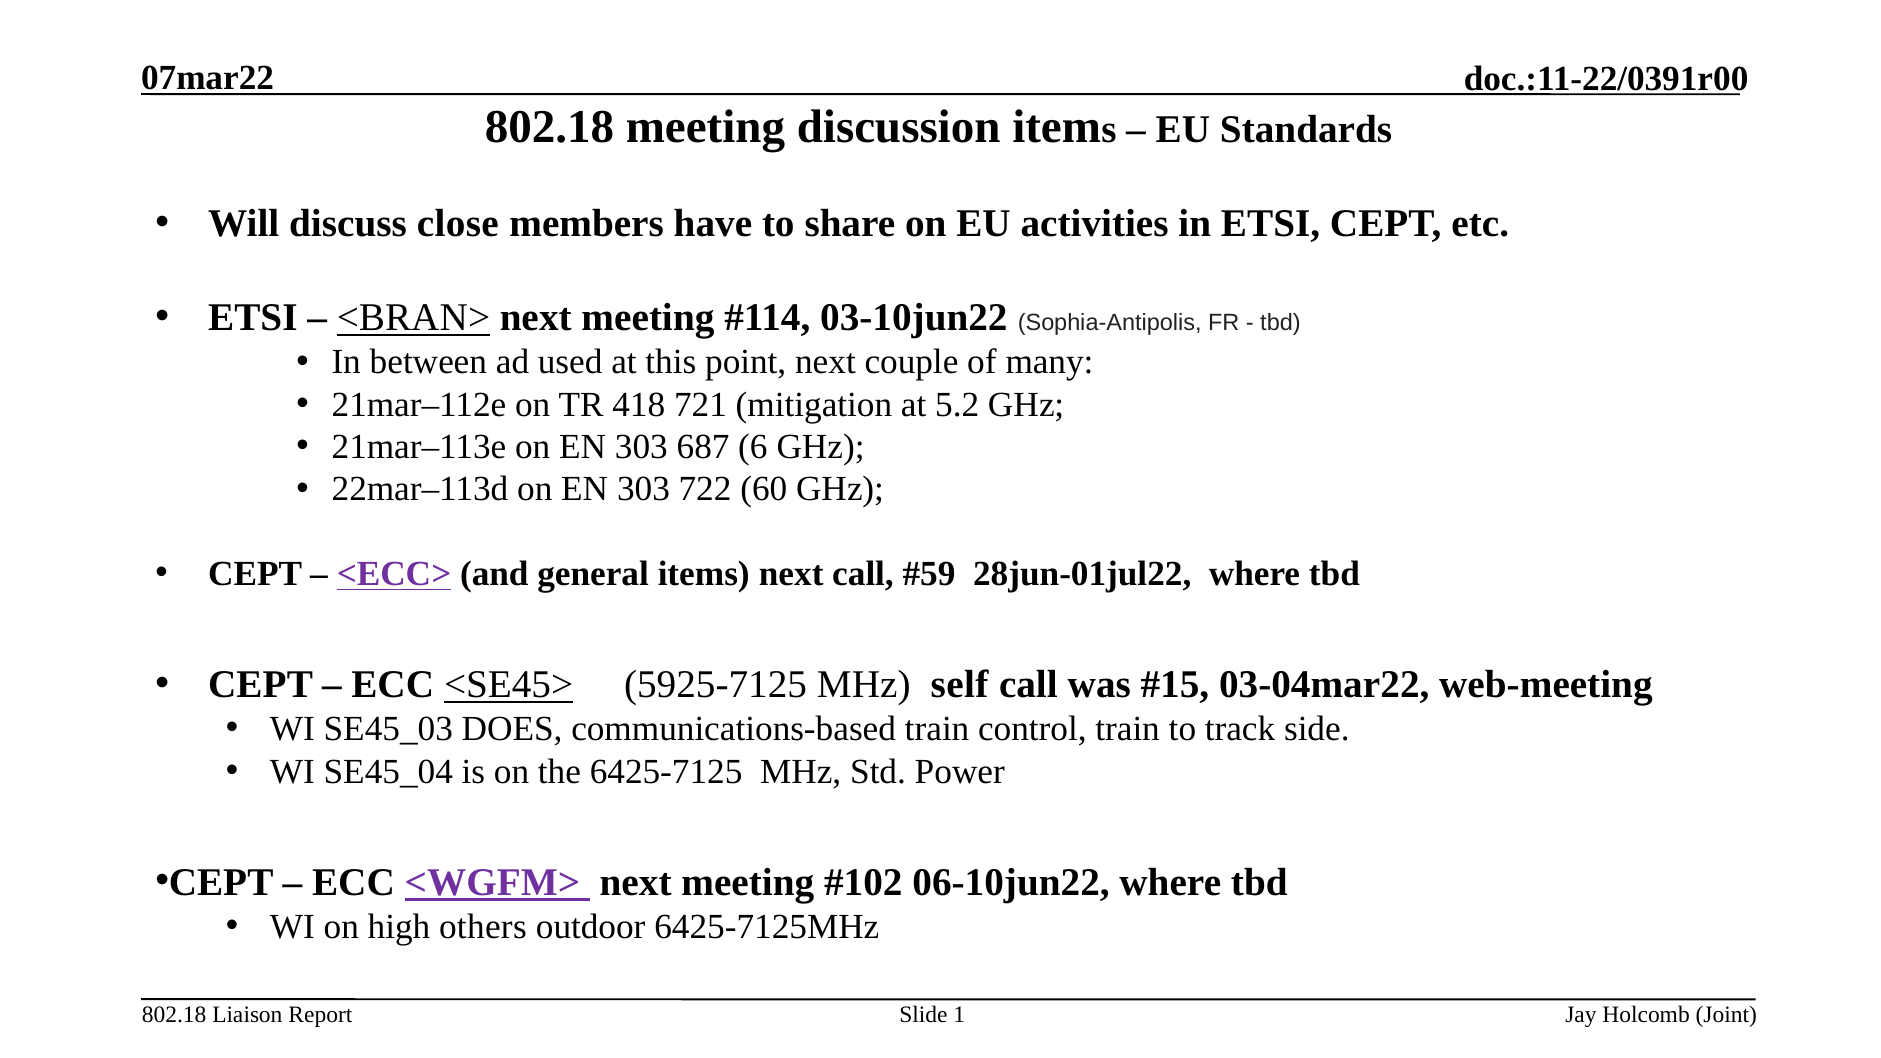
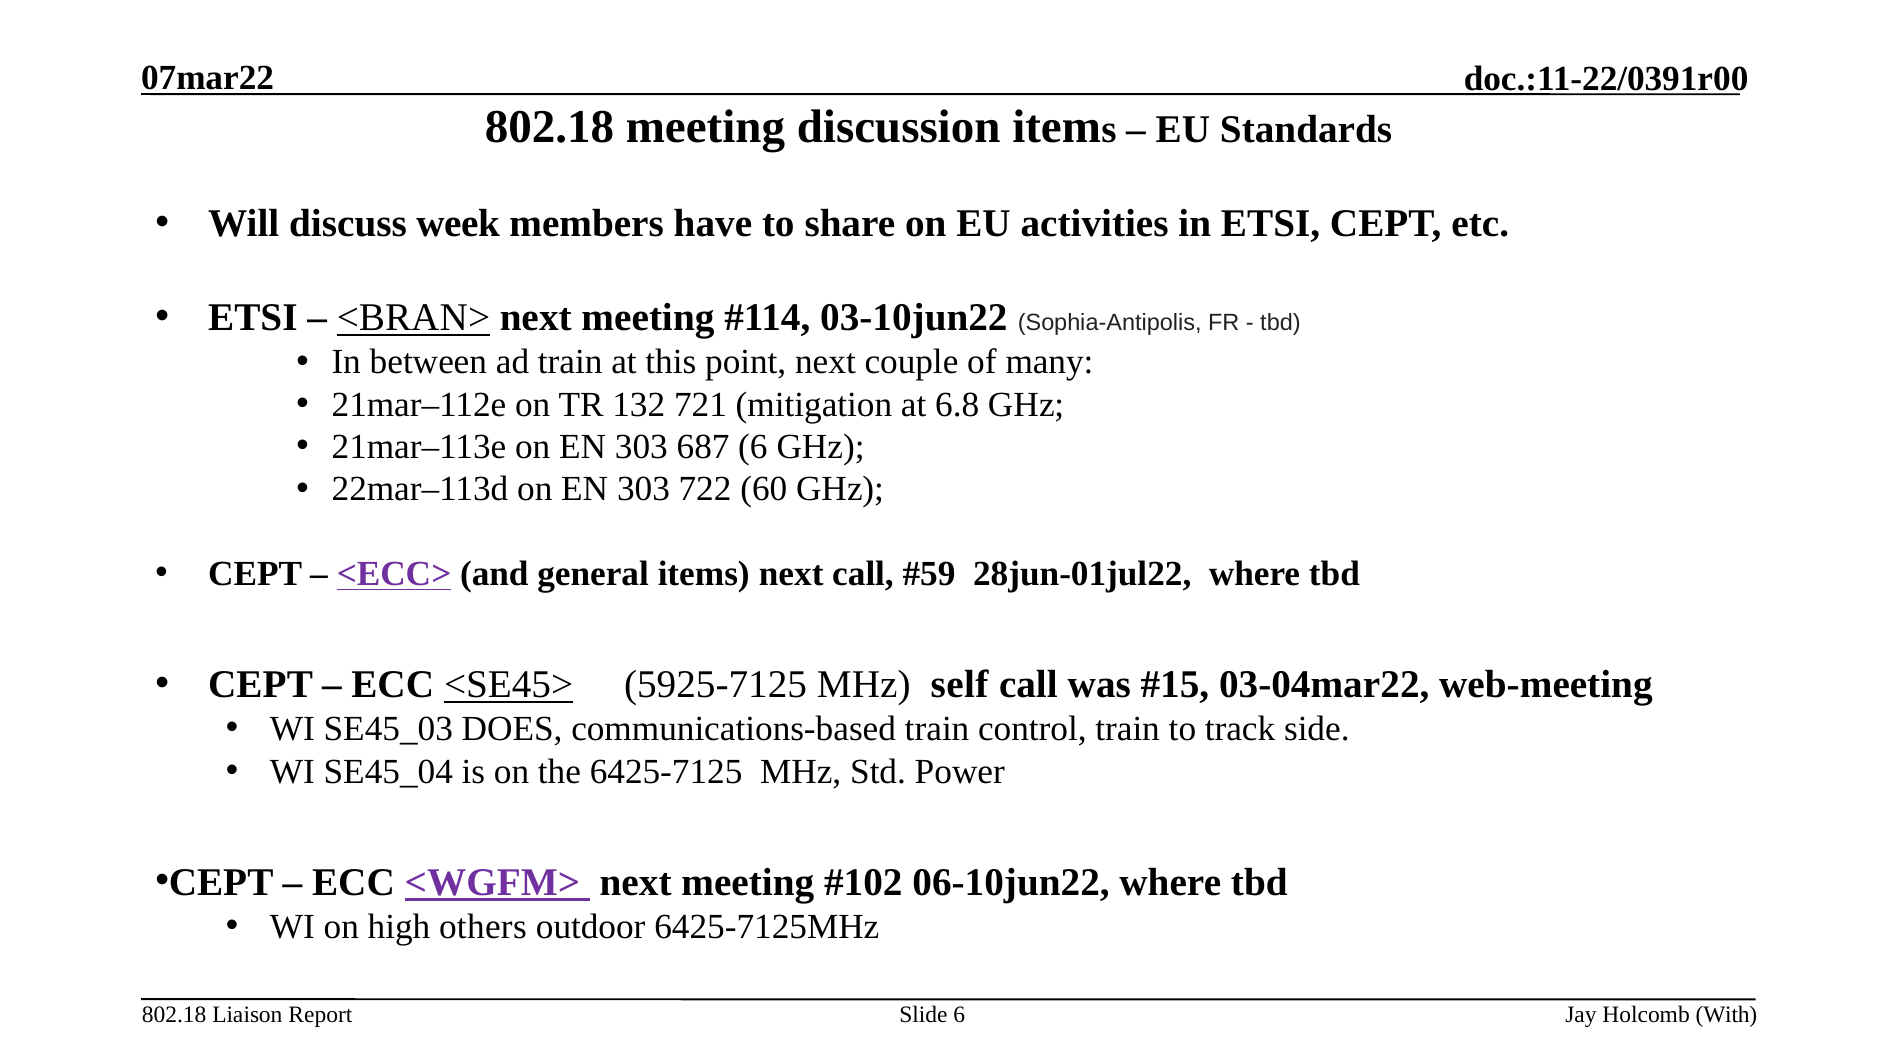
close: close -> week (458, 224)
ad used: used -> train (570, 362)
418: 418 -> 132 (639, 405)
5.2: 5.2 -> 6.8 (957, 405)
Slide 1: 1 -> 6 (959, 1015)
Joint: Joint -> With (1726, 1015)
